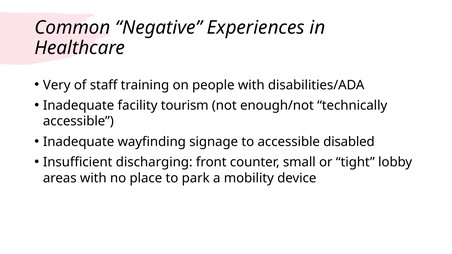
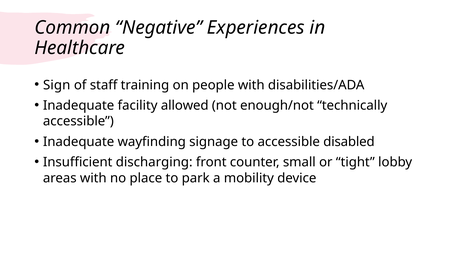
Very: Very -> Sign (57, 85)
tourism: tourism -> allowed (185, 106)
